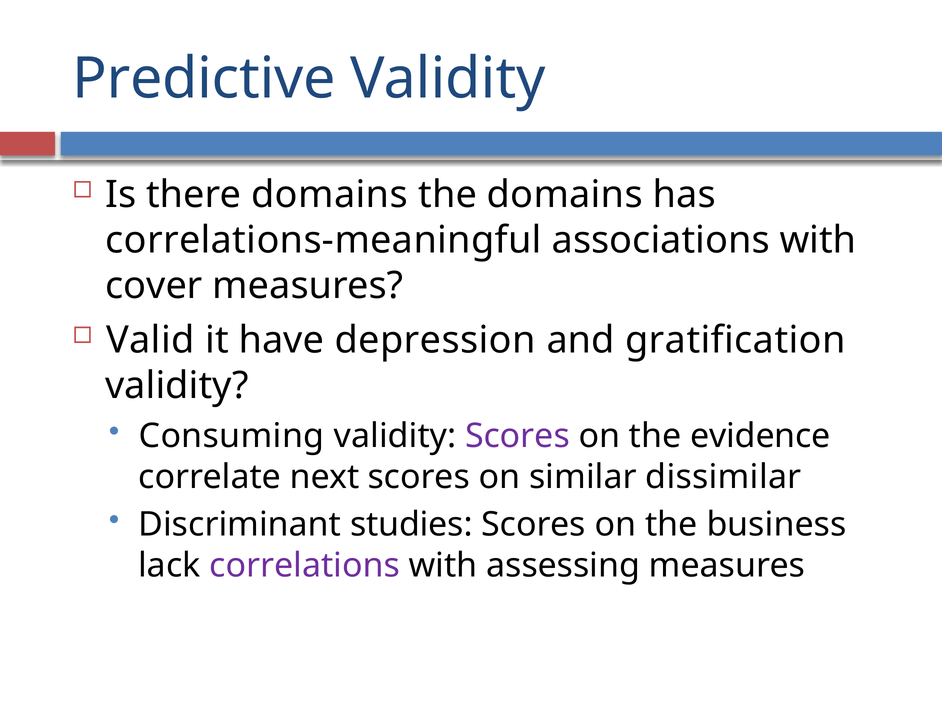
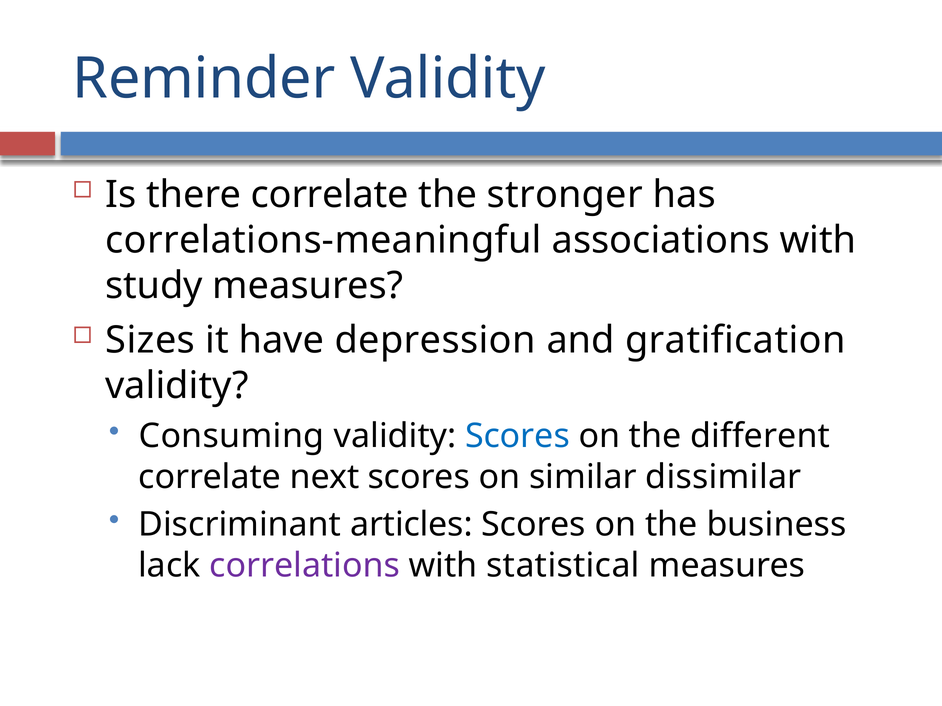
Predictive: Predictive -> Reminder (204, 79)
there domains: domains -> correlate (330, 195)
the domains: domains -> stronger (565, 195)
cover: cover -> study (154, 286)
Valid: Valid -> Sizes (150, 341)
Scores colour: purple -> blue (517, 436)
evidence: evidence -> different (760, 436)
studies: studies -> articles (411, 525)
assessing: assessing -> statistical (563, 566)
